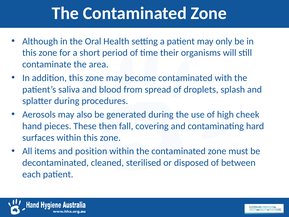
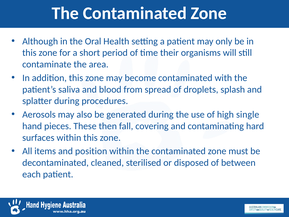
cheek: cheek -> single (248, 114)
